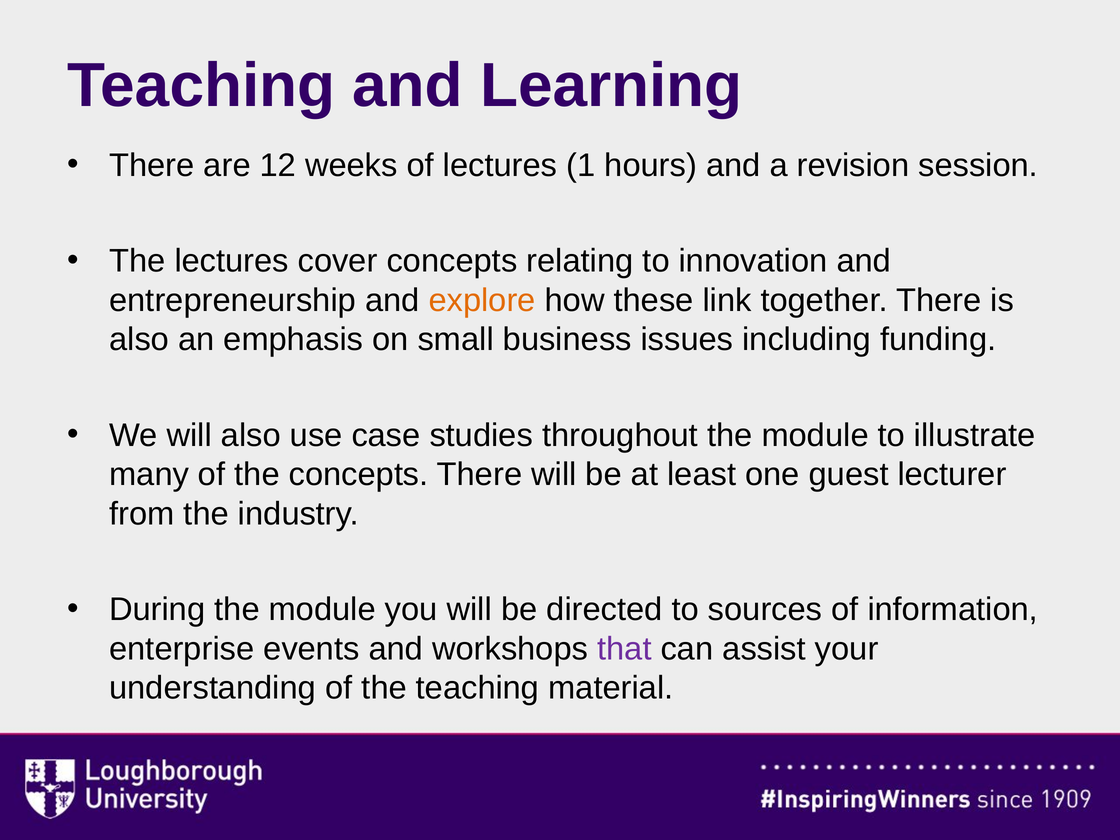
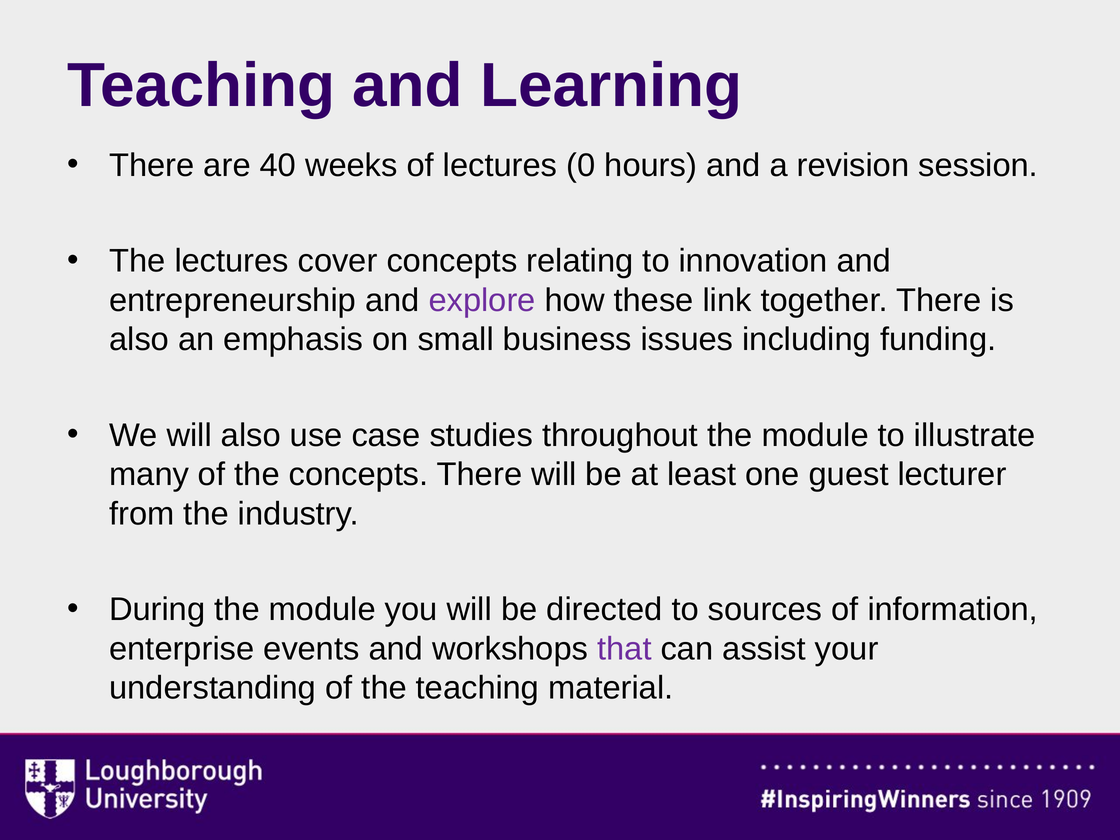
12: 12 -> 40 (278, 165)
1: 1 -> 0 (581, 165)
explore colour: orange -> purple (482, 300)
